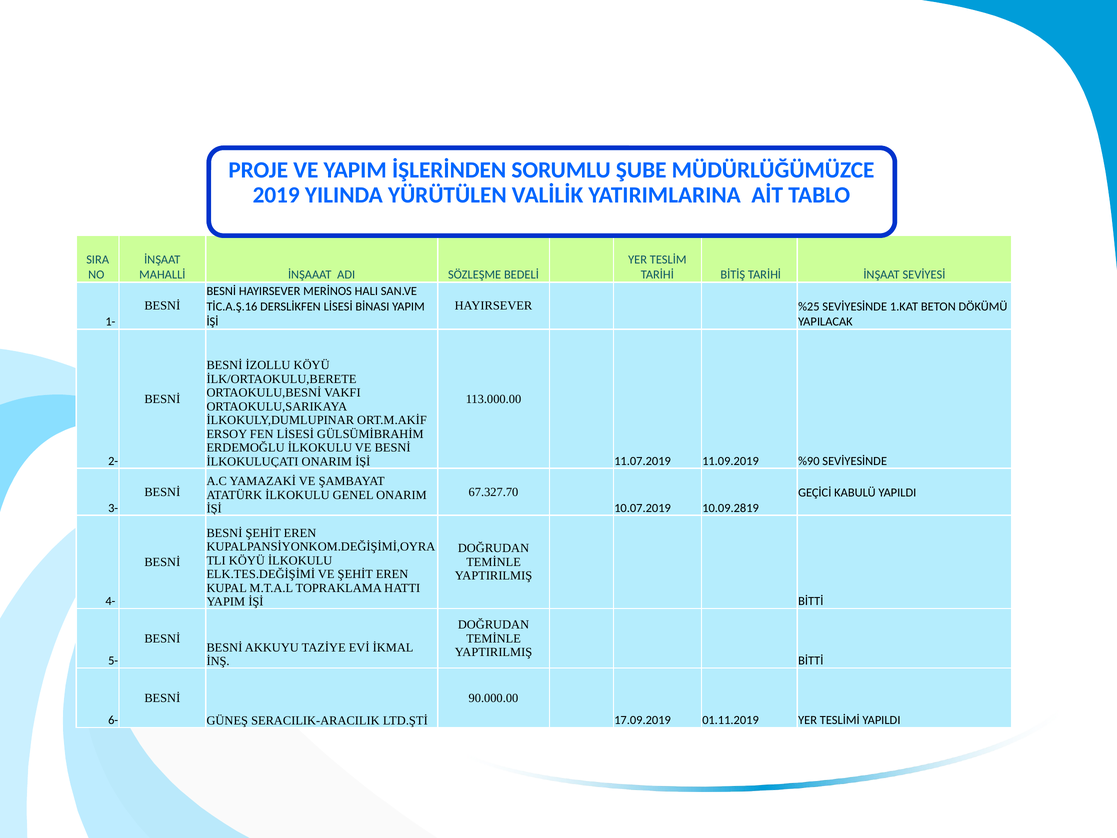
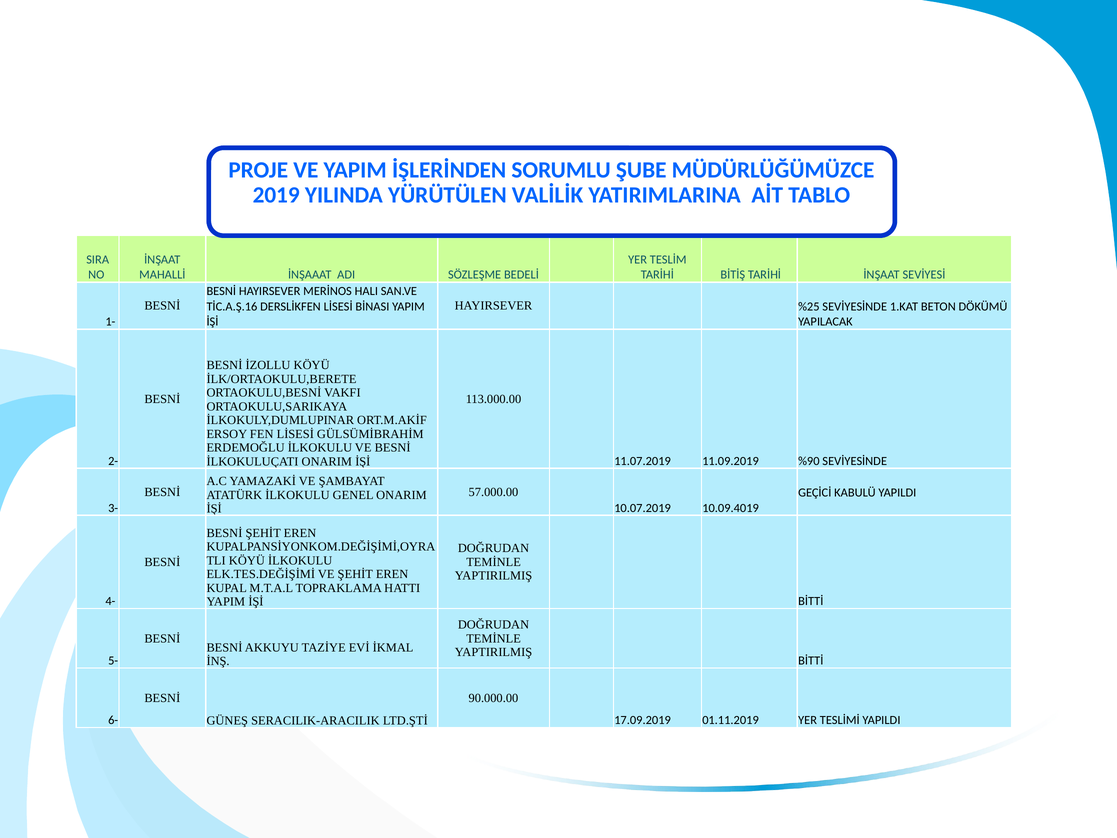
67.327.70: 67.327.70 -> 57.000.00 (493, 492)
10.09.2819: 10.09.2819 -> 10.09.4019 (731, 508)
